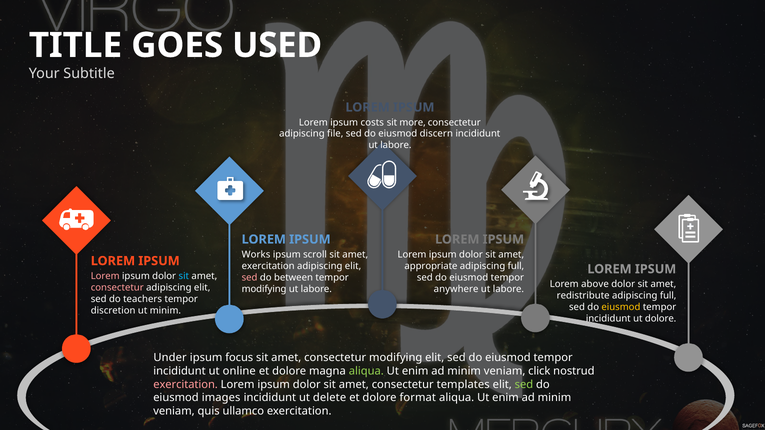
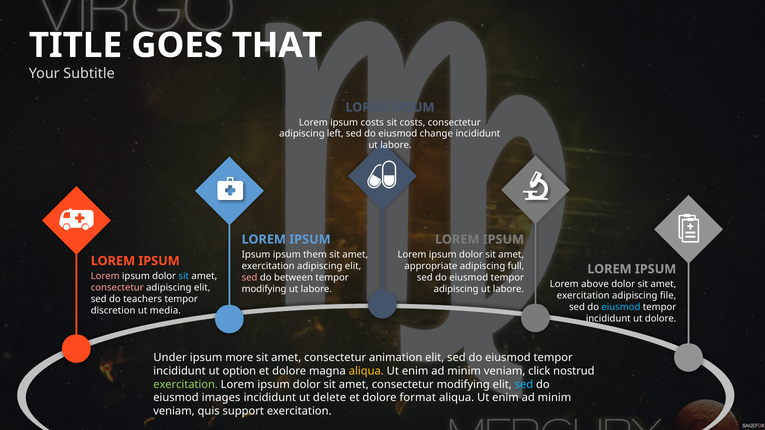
USED: USED -> THAT (277, 45)
sit more: more -> costs (413, 122)
file: file -> left (335, 134)
discern: discern -> change (436, 134)
Works: Works -> Ipsum (256, 255)
scroll: scroll -> them (315, 255)
anywhere: anywhere -> adipiscing (456, 289)
redistribute: redistribute -> exercitation (583, 296)
full: full -> file (668, 296)
eiusmod colour: yellow -> light blue (621, 307)
ut minim: minim -> media (165, 311)
focus: focus -> more (239, 358)
consectetur modifying: modifying -> animation (396, 358)
online: online -> option (239, 371)
aliqua colour: light green -> yellow (366, 371)
exercitation colour: pink -> light green (186, 385)
consectetur templates: templates -> modifying (463, 385)
sed colour: light green -> light blue (524, 385)
ullamco: ullamco -> support (243, 411)
